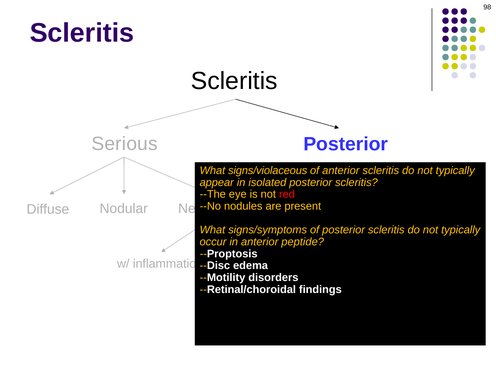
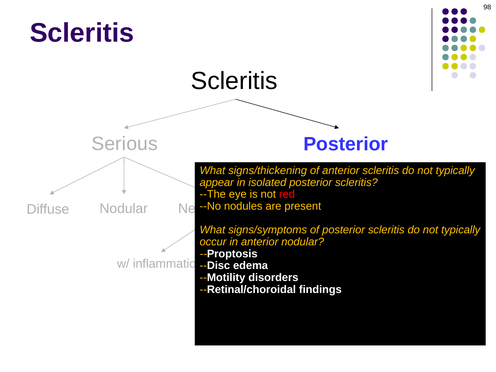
signs/violaceous: signs/violaceous -> signs/thickening (268, 171)
anterior peptide: peptide -> nodular (303, 242)
